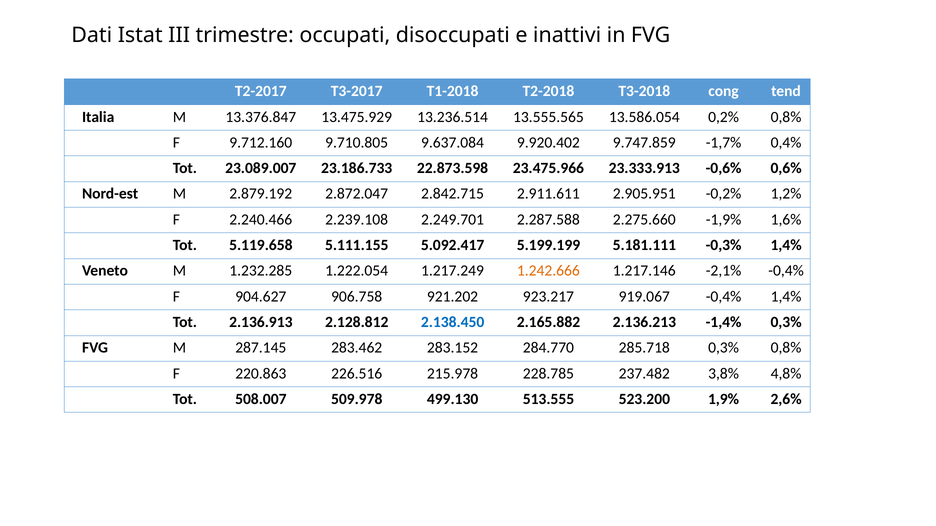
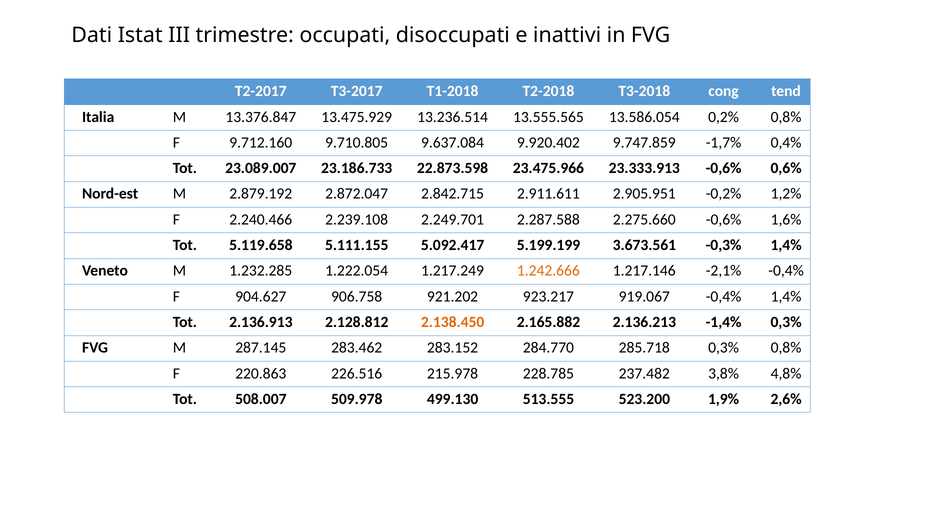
2.275.660 -1,9%: -1,9% -> -0,6% (724, 220)
5.181.111: 5.181.111 -> 3.673.561 (644, 245)
2.138.450 colour: blue -> orange (453, 322)
